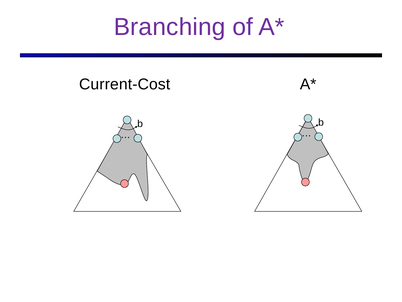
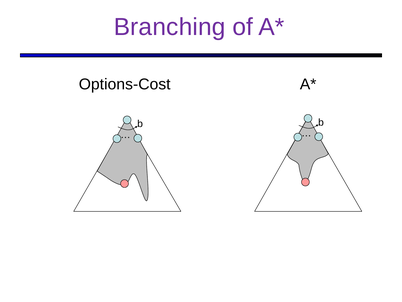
Current-Cost: Current-Cost -> Options-Cost (125, 84)
